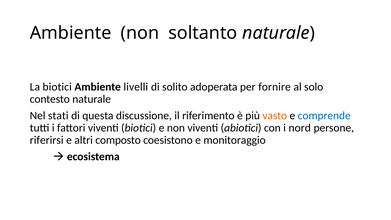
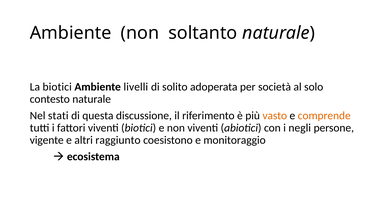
fornire: fornire -> società (275, 87)
comprende colour: blue -> orange (324, 116)
nord: nord -> negli (300, 128)
riferirsi: riferirsi -> vigente (47, 140)
composto: composto -> raggiunto (118, 140)
